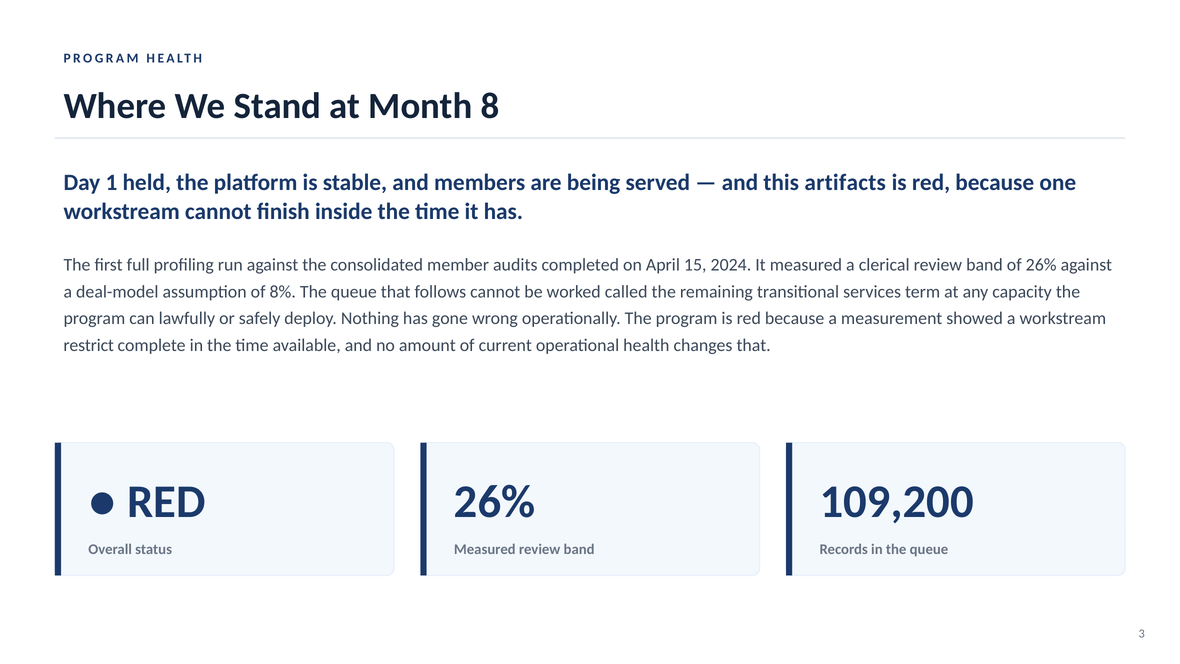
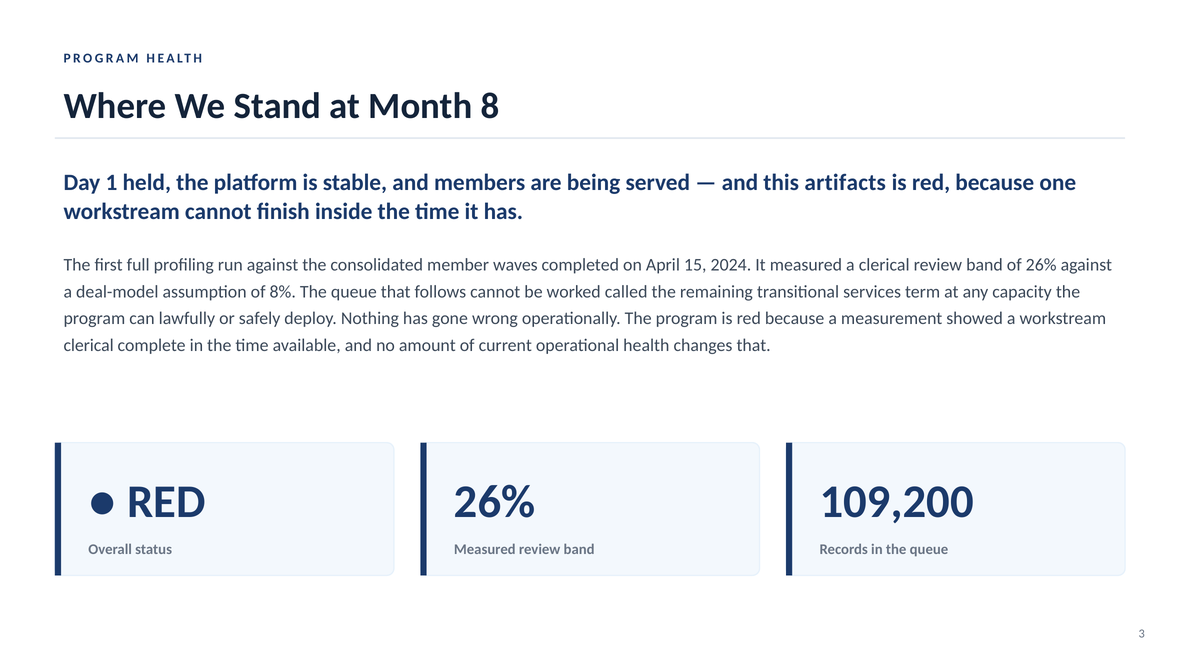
audits: audits -> waves (515, 265)
restrict: restrict -> clerical (89, 345)
